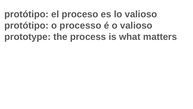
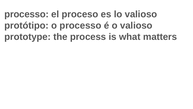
protótipo: protótipo -> processo (27, 14)
